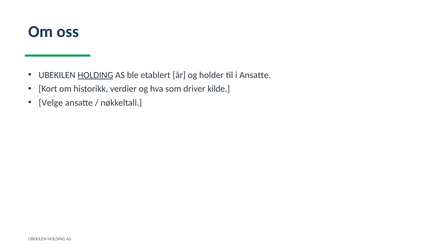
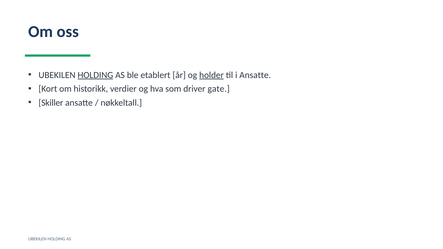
holder underline: none -> present (211, 75)
kilde: kilde -> gate (219, 89)
Velge: Velge -> Skiller (51, 103)
